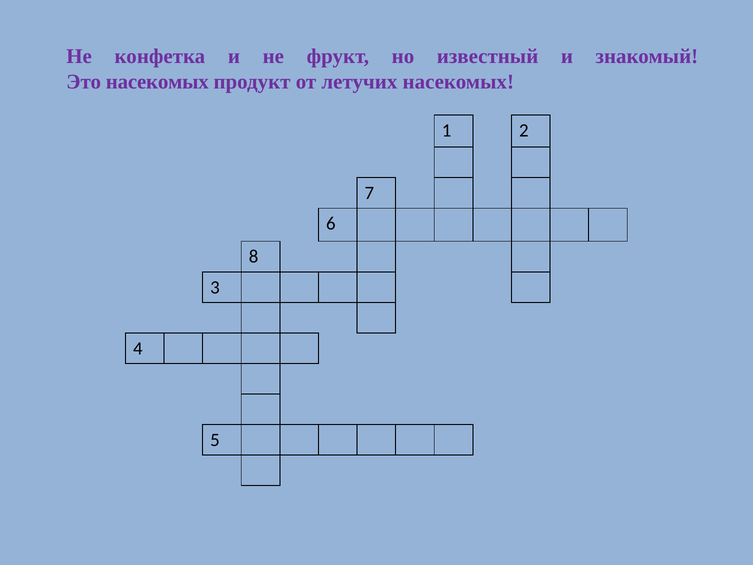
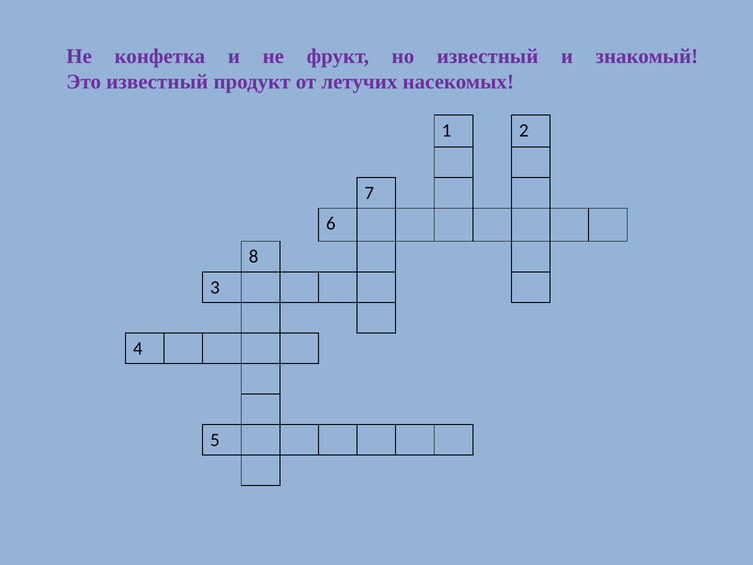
Это насекомых: насекомых -> известный (157, 82)
